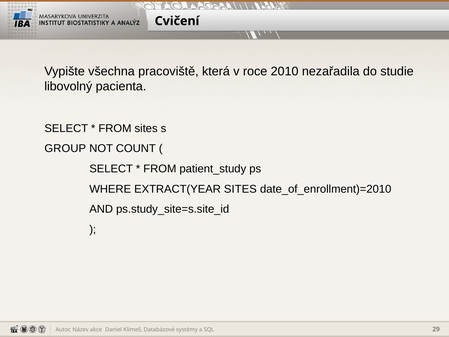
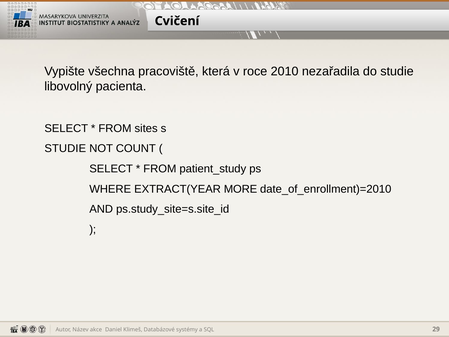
GROUP: GROUP -> STUDIE (65, 148)
EXTRACT(YEAR SITES: SITES -> MORE (241, 189)
